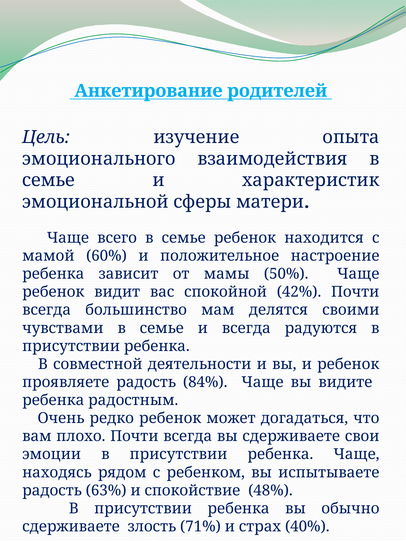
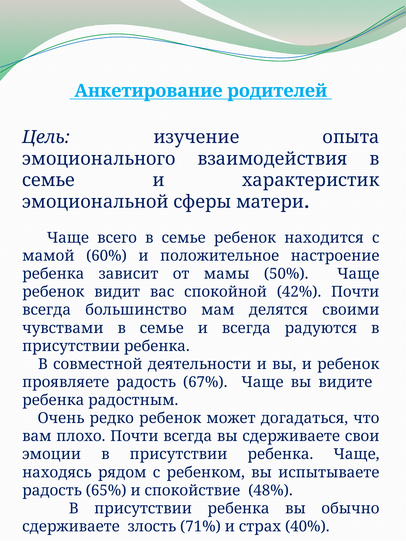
84%: 84% -> 67% (205, 382)
63%: 63% -> 65% (106, 491)
